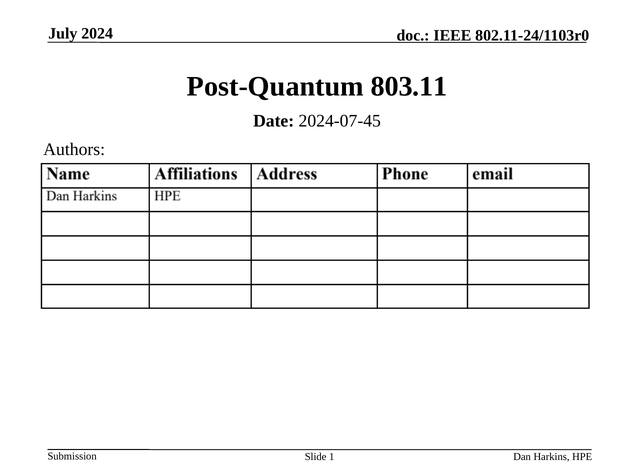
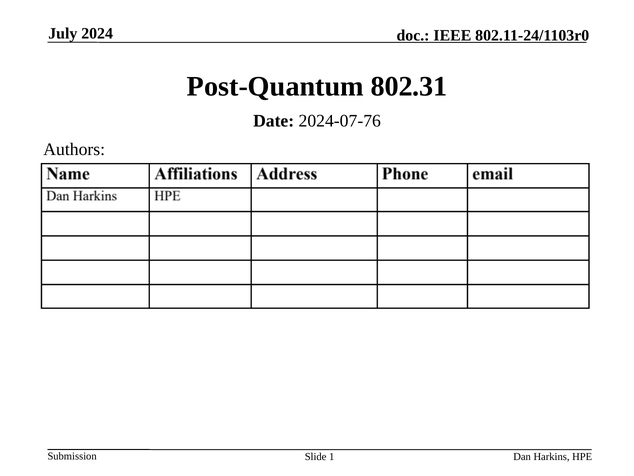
803.11: 803.11 -> 802.31 (409, 86)
2024-07-45: 2024-07-45 -> 2024-07-76 (340, 121)
